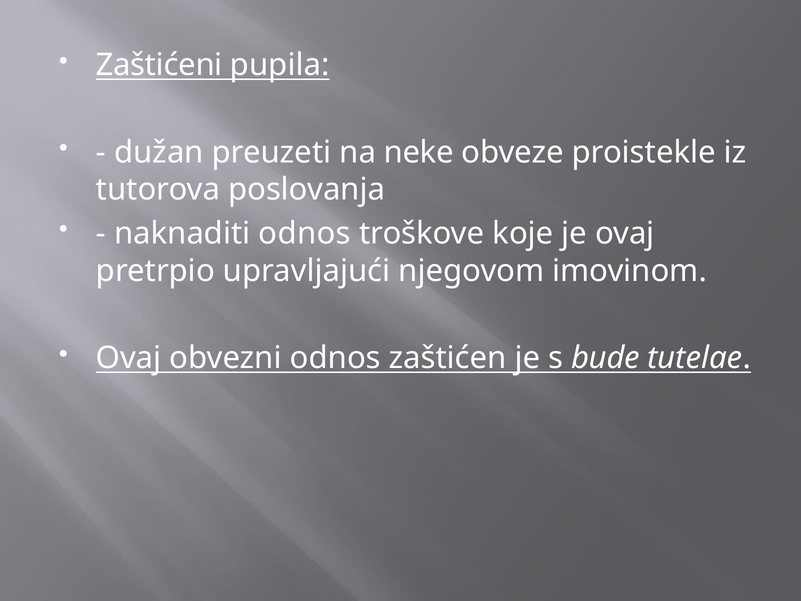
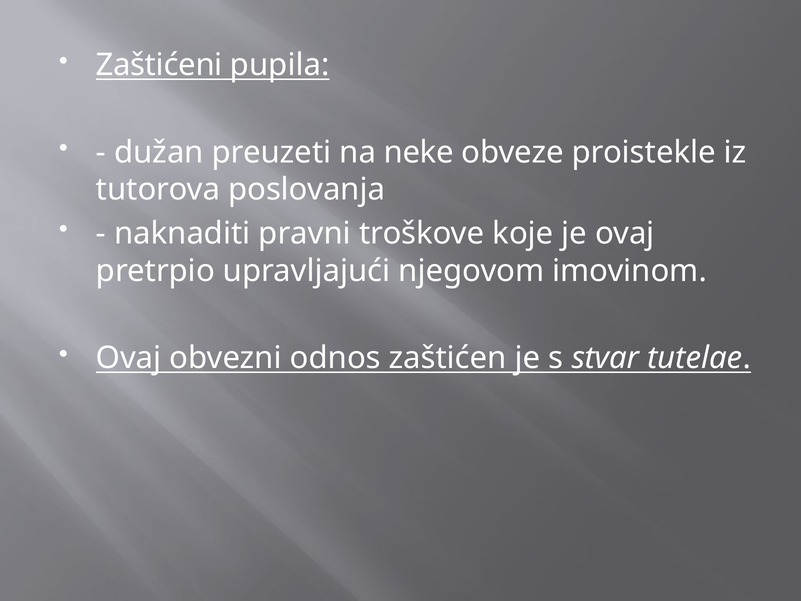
naknaditi odnos: odnos -> pravni (305, 233)
bude: bude -> stvar (605, 358)
